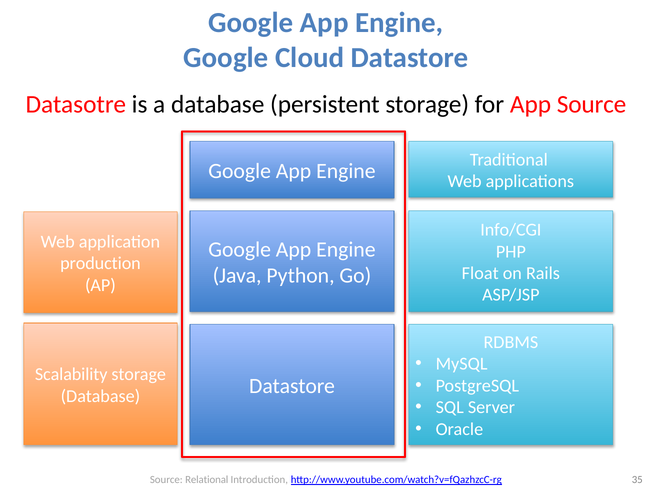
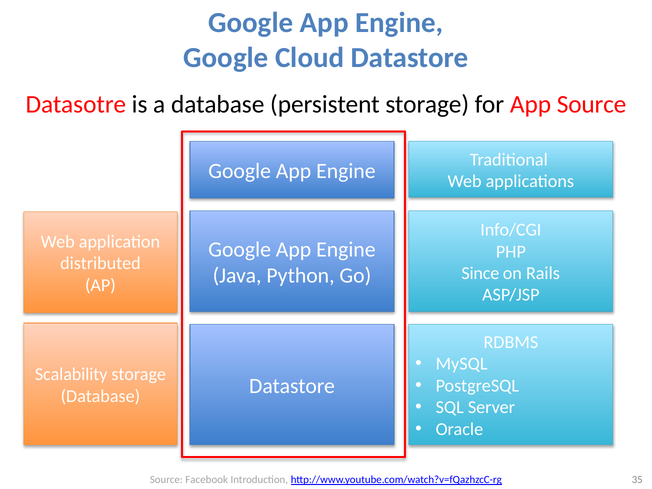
production: production -> distributed (100, 263)
Float: Float -> Since (480, 273)
Relational: Relational -> Facebook (207, 480)
